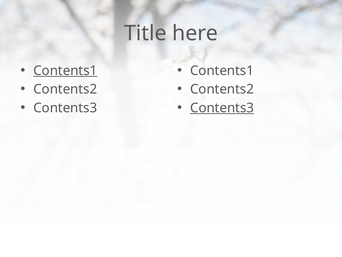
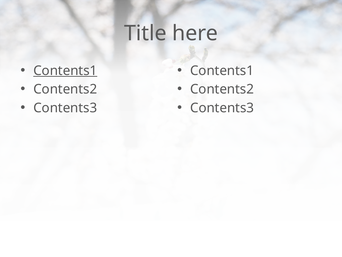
Contents3 underline: present -> none (222, 108)
